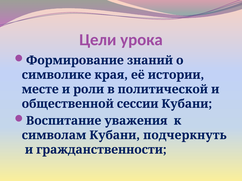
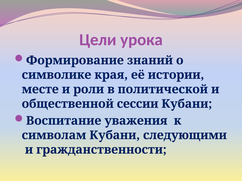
подчеркнуть: подчеркнуть -> следующими (185, 136)
